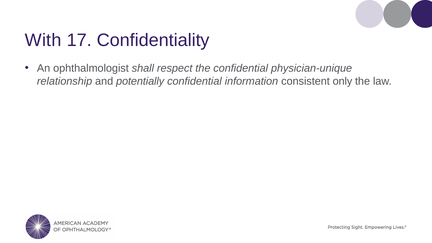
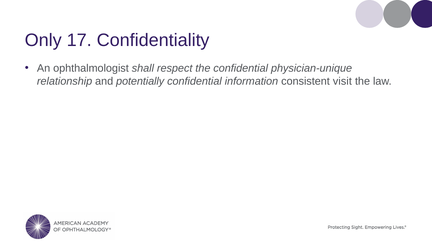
With: With -> Only (43, 40)
only: only -> visit (342, 81)
